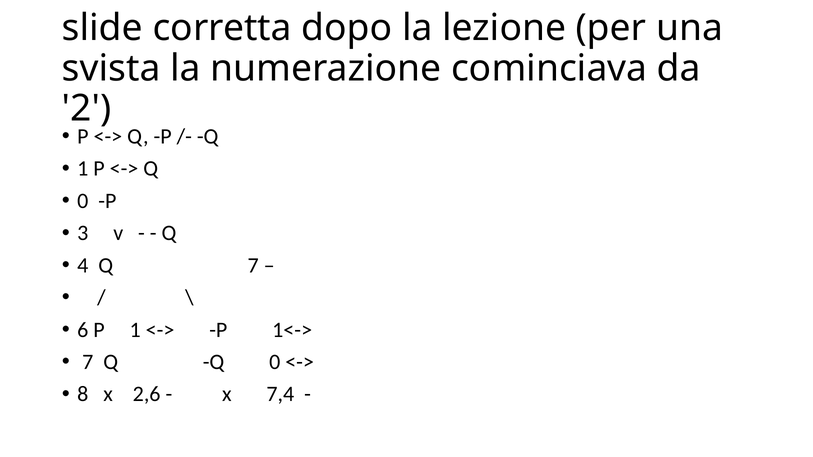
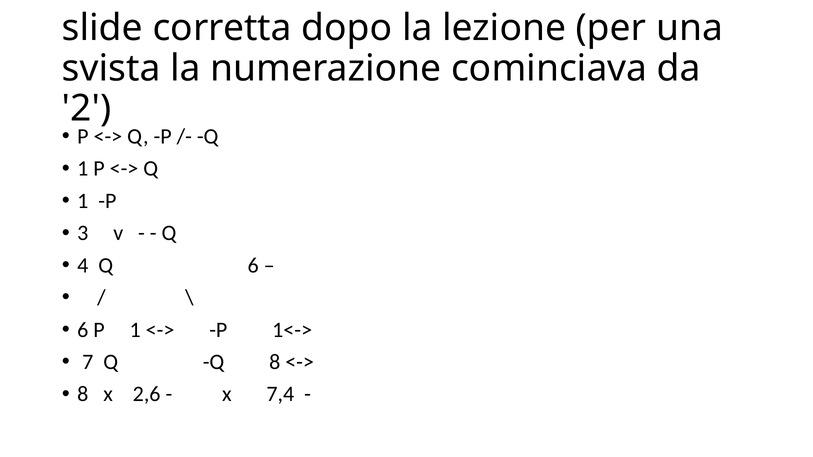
0: 0 -> 1 (83, 201)
Q 7: 7 -> 6 (253, 265)
Q 0: 0 -> 8 (275, 362)
